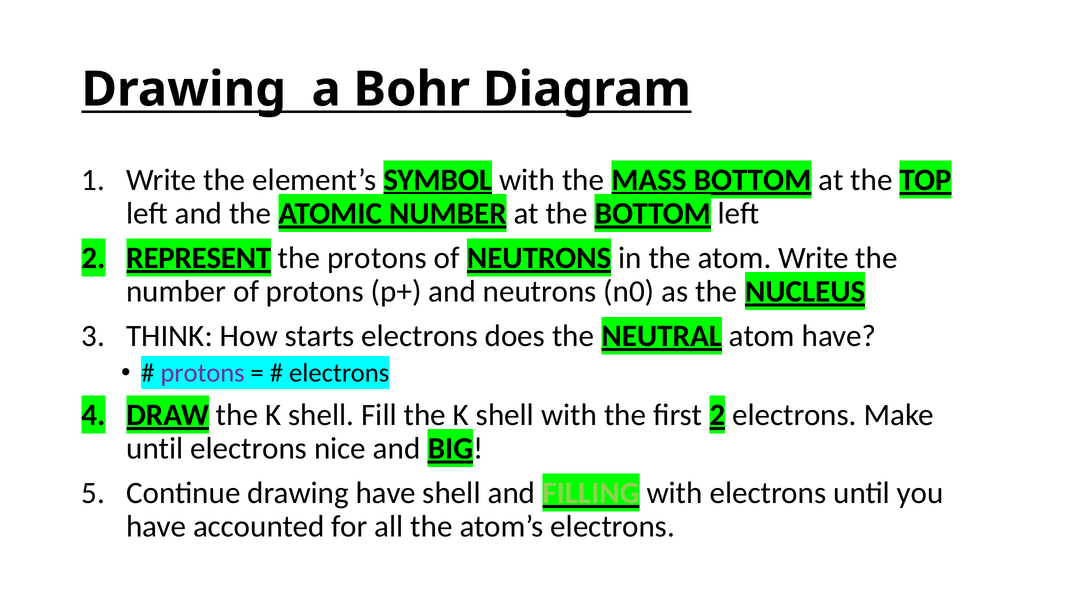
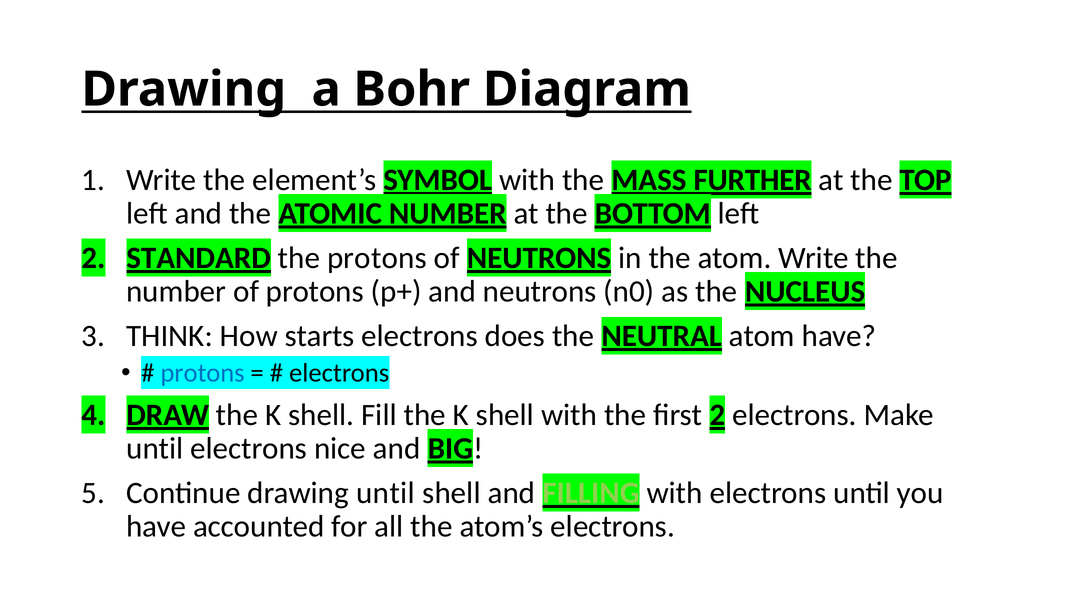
BOTTOM: BOTTOM -> FURTHER (753, 180)
REPRESENT: REPRESENT -> STANDARD (199, 258)
protons colour: purple -> blue (203, 373)
drawing have: have -> until (385, 494)
